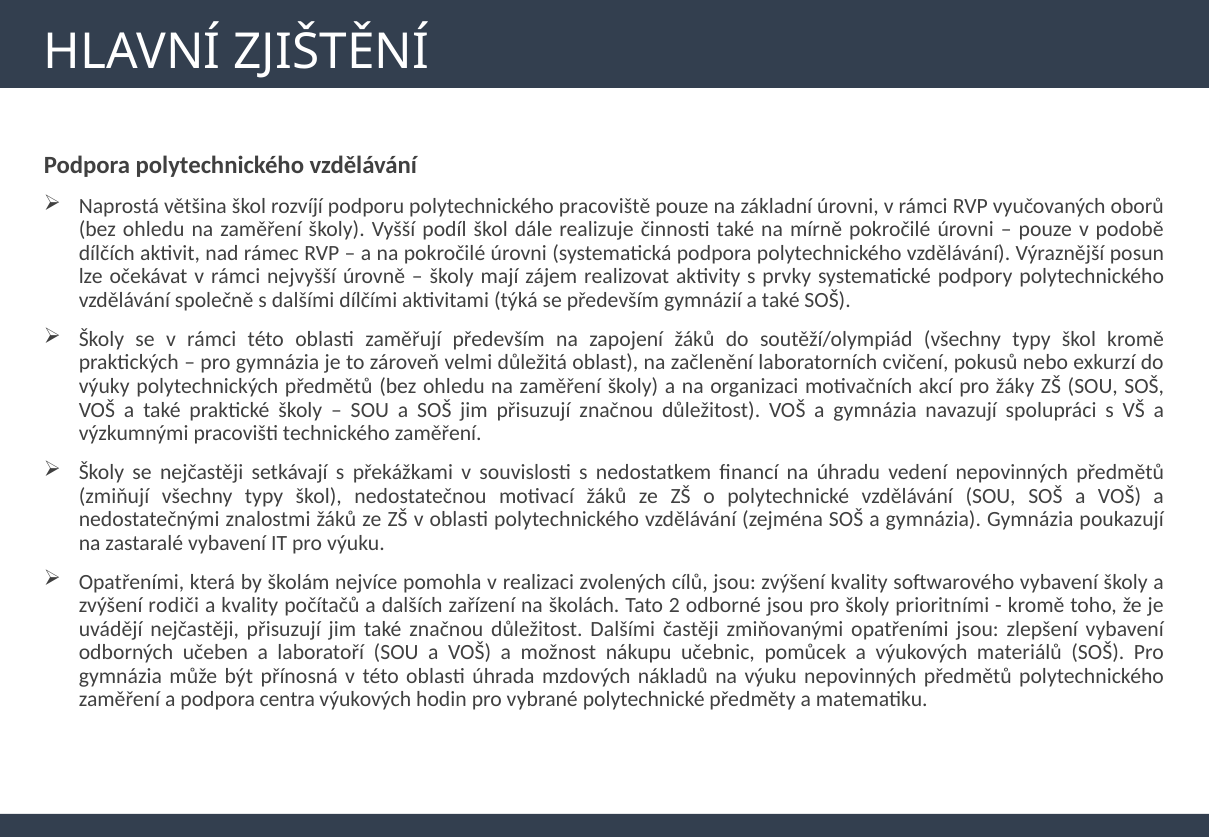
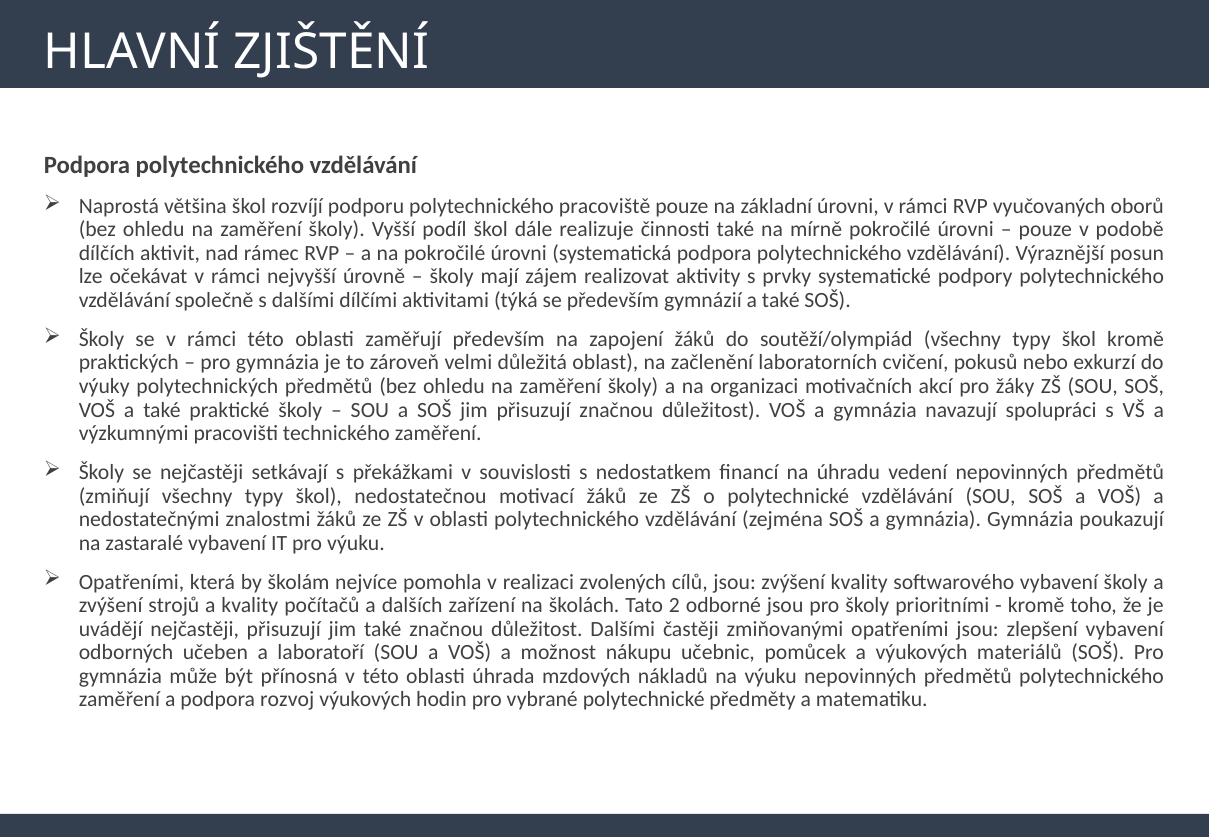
rodiči: rodiči -> strojů (174, 605)
centra: centra -> rozvoj (287, 699)
